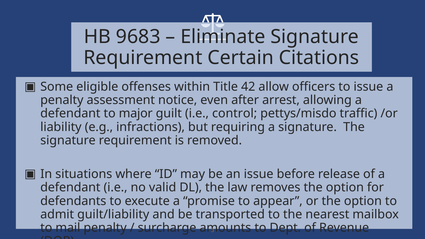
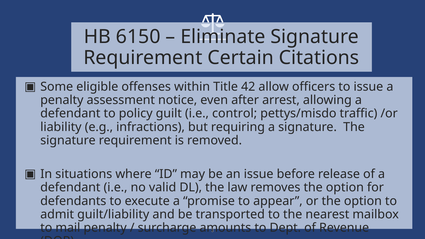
9683: 9683 -> 6150 (138, 37)
major: major -> policy (136, 114)
